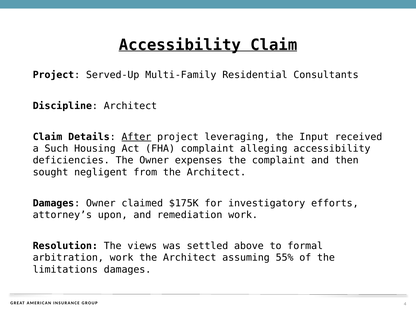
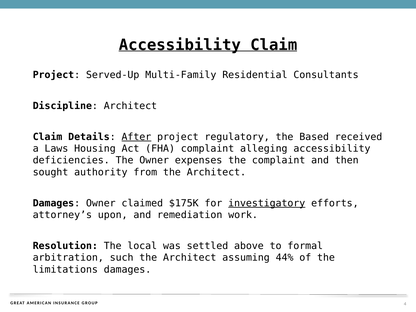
leveraging: leveraging -> regulatory (237, 137)
Input: Input -> Based (314, 137)
Such: Such -> Laws (56, 149)
negligent: negligent -> authority (101, 172)
investigatory underline: none -> present (267, 203)
views: views -> local (142, 246)
arbitration work: work -> such (122, 258)
55%: 55% -> 44% (285, 258)
